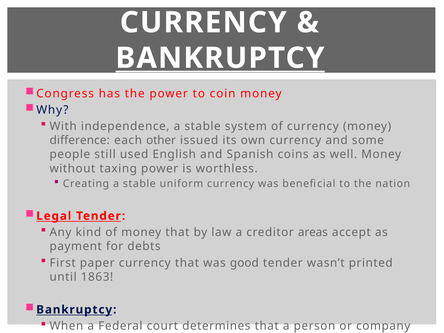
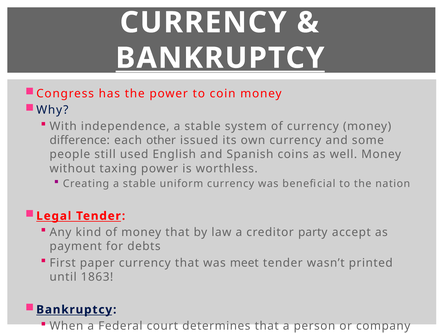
areas: areas -> party (313, 232)
good: good -> meet (244, 263)
